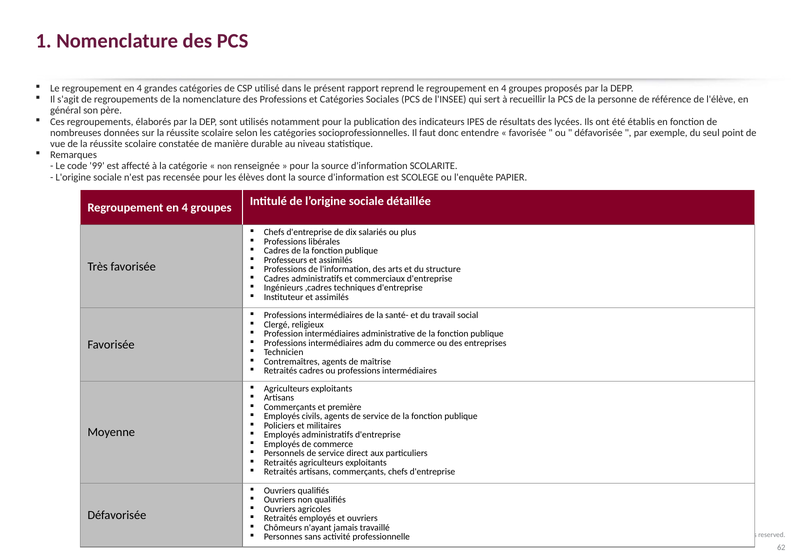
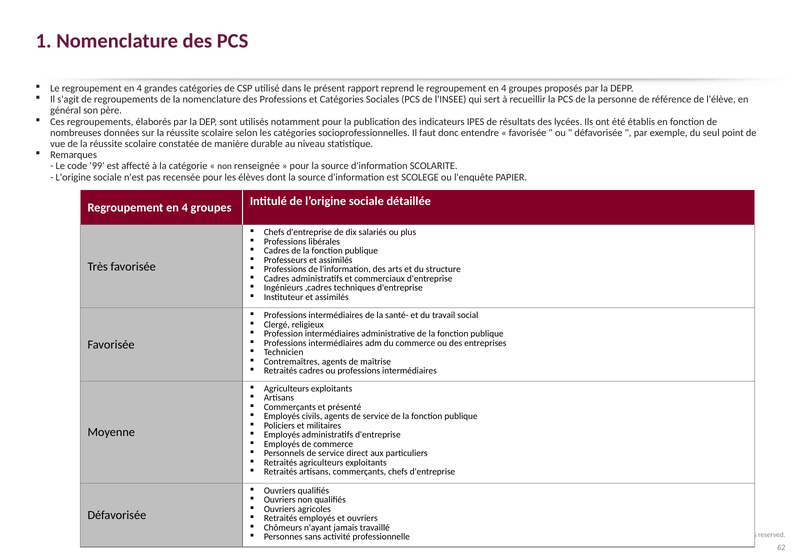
première: première -> présenté (344, 407)
